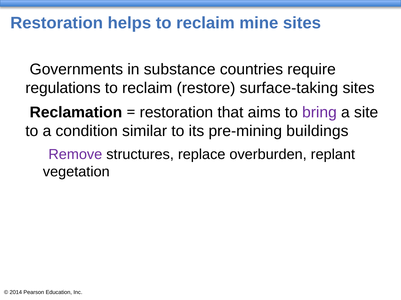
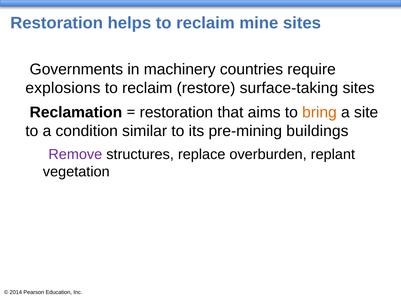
substance: substance -> machinery (180, 69)
regulations: regulations -> explosions (63, 88)
bring colour: purple -> orange (319, 113)
